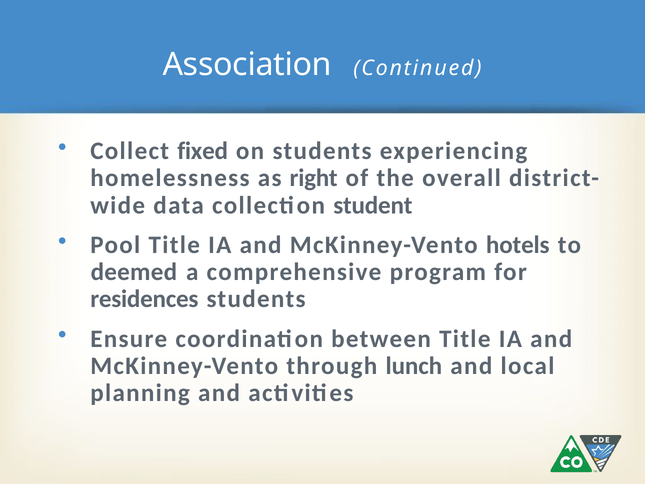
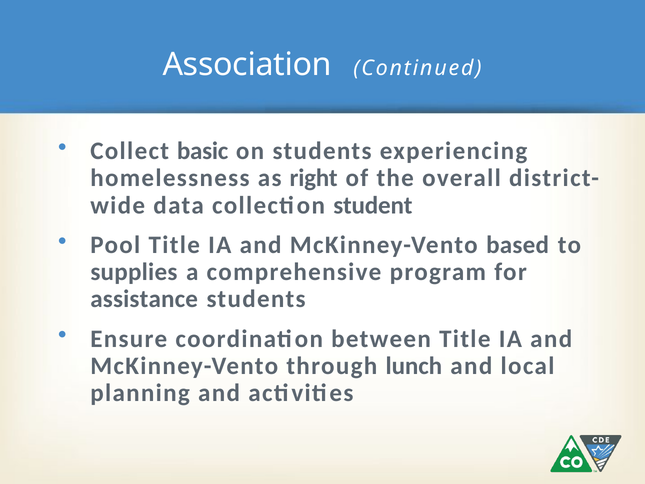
fixed: fixed -> basic (203, 151)
hotels: hotels -> based (518, 245)
deemed: deemed -> supplies (134, 272)
residences: residences -> assistance (144, 299)
